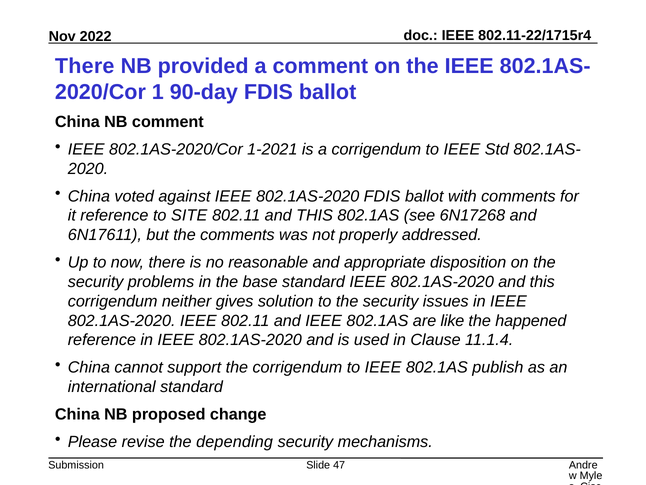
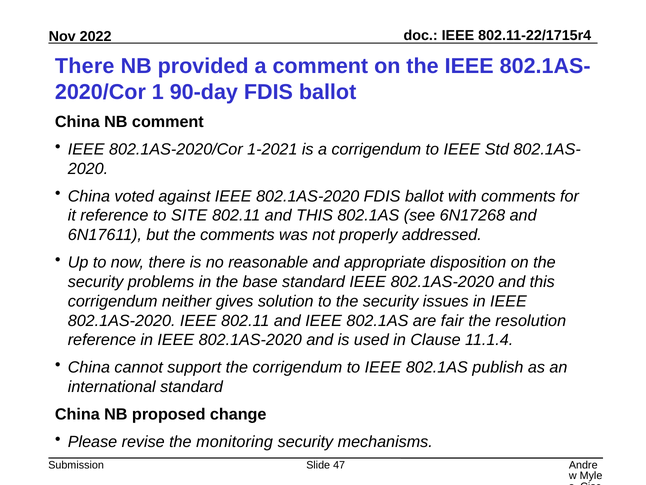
like: like -> fair (452, 320)
happened: happened -> resolution (531, 320)
depending: depending -> monitoring (235, 442)
